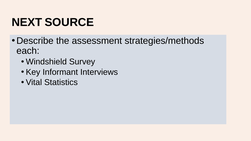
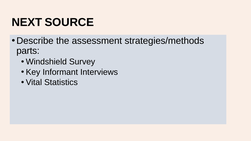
each: each -> parts (28, 51)
